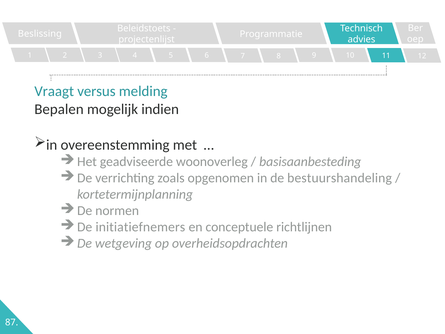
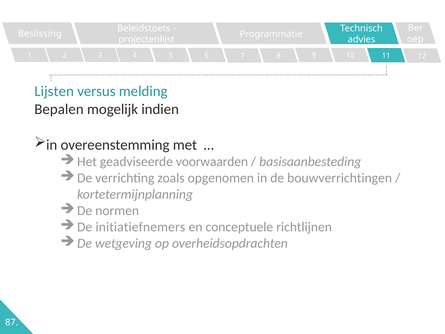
Vraagt: Vraagt -> Lijsten (54, 91)
woonoverleg: woonoverleg -> voorwaarden (212, 162)
bestuurshandeling: bestuurshandeling -> bouwverrichtingen (340, 178)
